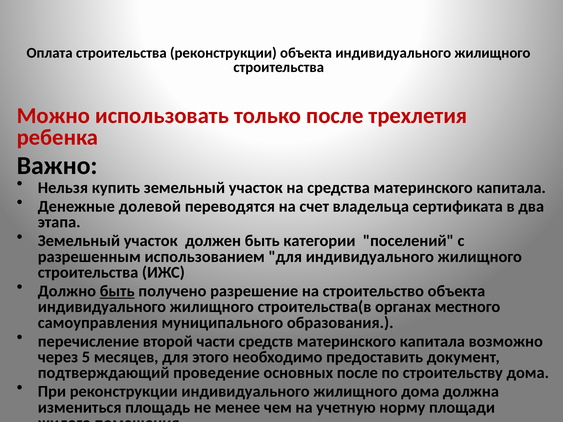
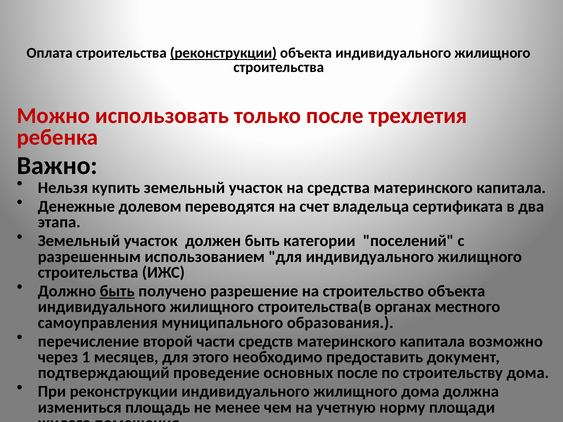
реконструкции underline: none -> present (223, 53)
долевой: долевой -> долевом (150, 206)
5: 5 -> 1 (86, 357)
